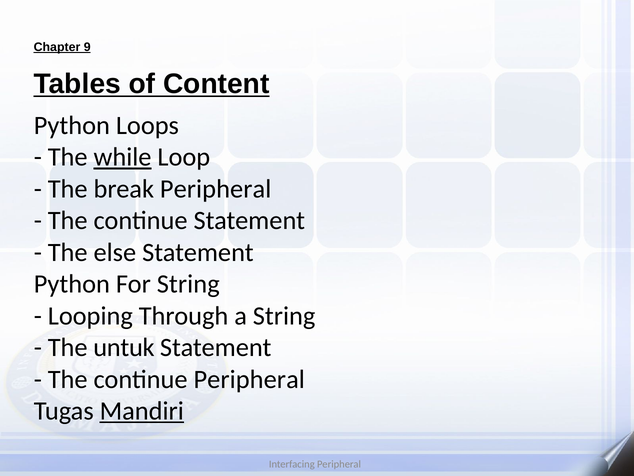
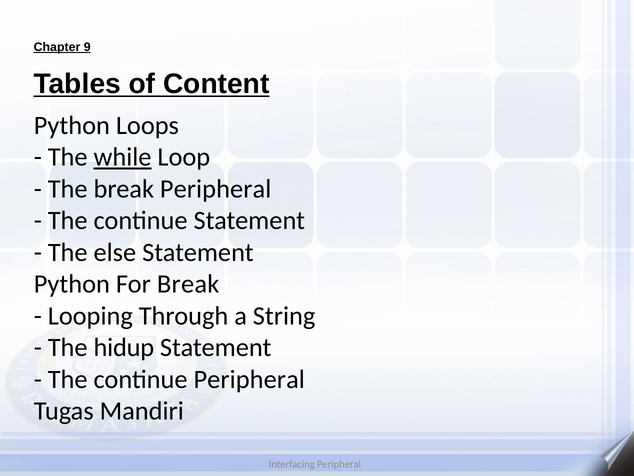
For String: String -> Break (188, 284)
untuk: untuk -> hidup (124, 347)
Mandiri underline: present -> none (142, 411)
